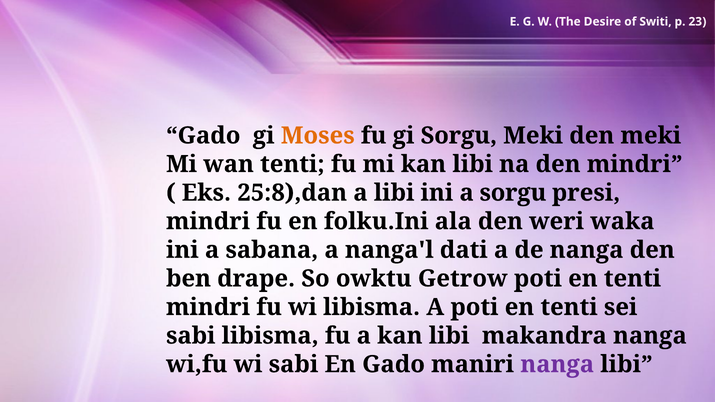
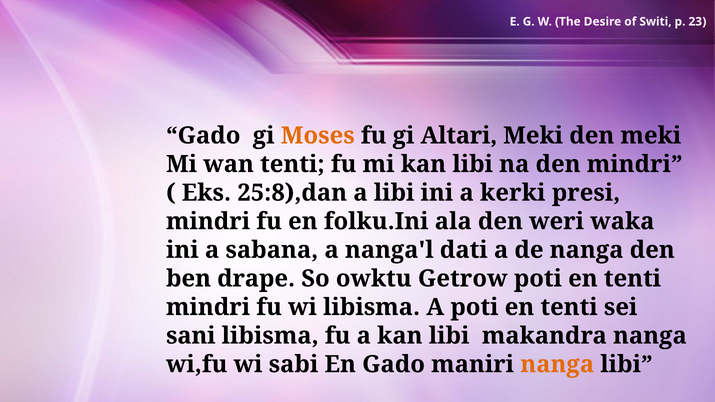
gi Sorgu: Sorgu -> Altari (459, 136)
a sorgu: sorgu -> kerki (513, 193)
sabi: sabi -> sani (191, 336)
nanga colour: purple -> orange (557, 365)
